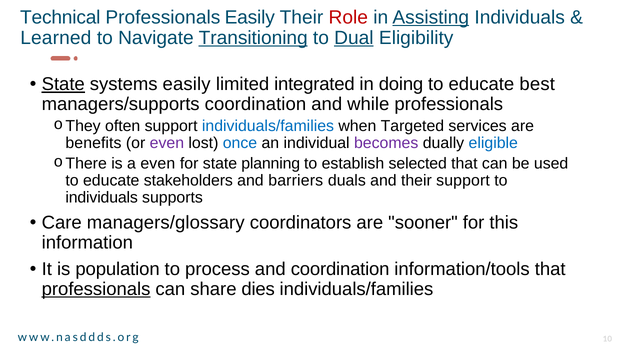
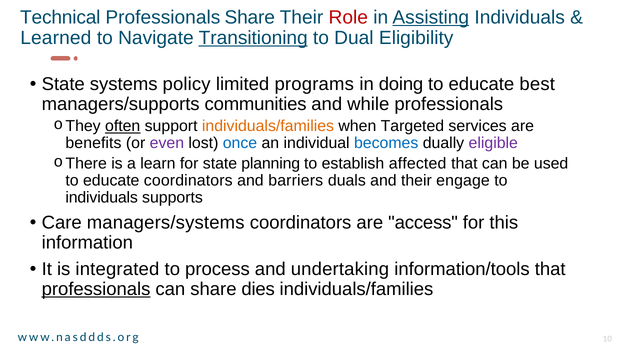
Professionals Easily: Easily -> Share (250, 17)
Dual underline: present -> none (354, 38)
State underline: present -> none (63, 84)
systems easily: easily -> policy (187, 84)
integrated: integrated -> programs (314, 84)
managers/supports coordination: coordination -> communities (256, 104)
often underline: none -> present (123, 126)
individuals/families colour: blue -> orange (268, 126)
becomes colour: purple -> blue (386, 143)
eligible colour: blue -> purple (493, 143)
a even: even -> learn (158, 164)
selected: selected -> affected (418, 164)
educate stakeholders: stakeholders -> coordinators (188, 181)
their support: support -> engage (463, 181)
managers/glossary: managers/glossary -> managers/systems (166, 223)
sooner: sooner -> access (423, 223)
population: population -> integrated (117, 270)
and coordination: coordination -> undertaking (340, 270)
